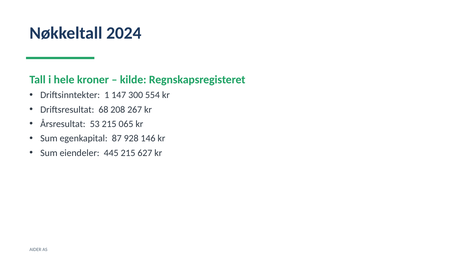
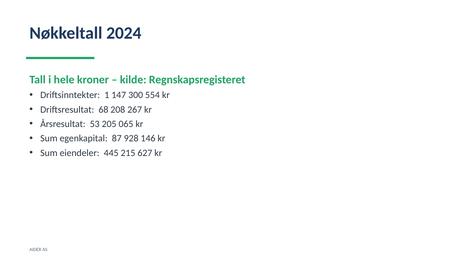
53 215: 215 -> 205 (109, 124)
